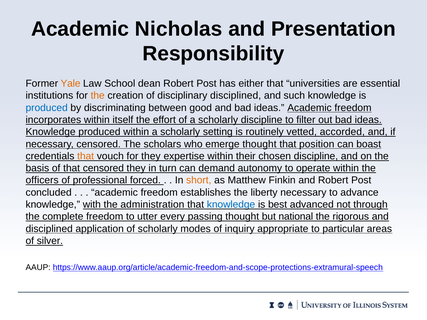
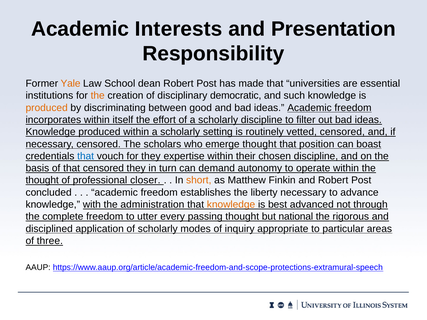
Nicholas: Nicholas -> Interests (179, 29)
either: either -> made (251, 84)
disciplinary disciplined: disciplined -> democratic (236, 96)
produced colour: blue -> orange (47, 108)
vetted accorded: accorded -> censored (342, 132)
that colour: orange -> blue (86, 156)
officers: officers -> thought (42, 180)
forced: forced -> closer (145, 180)
knowledge colour: blue -> orange (231, 205)
silver: silver -> three (50, 241)
